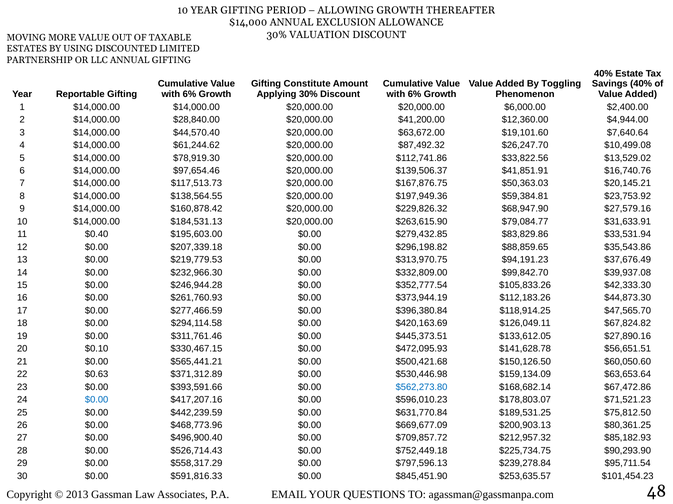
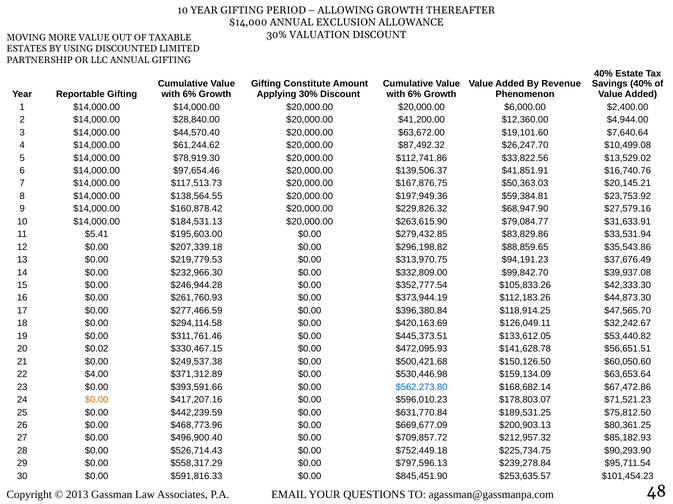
Toggling: Toggling -> Revenue (561, 84)
$0.40: $0.40 -> $5.41 (97, 235)
$67,824.82: $67,824.82 -> $32,242.67 (628, 324)
$27,890.16: $27,890.16 -> $53,440.82 (628, 337)
$0.10: $0.10 -> $0.02 (97, 349)
$565,441.21: $565,441.21 -> $249,537.38 (196, 362)
$0.63: $0.63 -> $4.00 (97, 375)
$0.00 colour: blue -> orange (97, 400)
